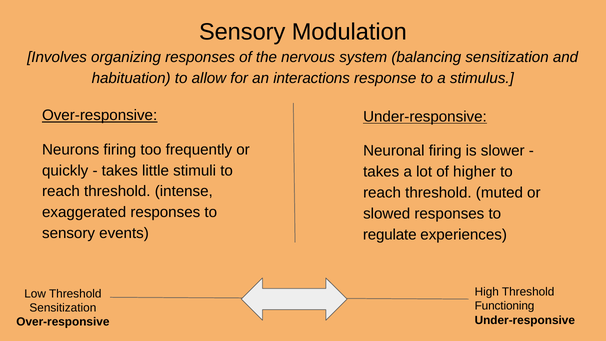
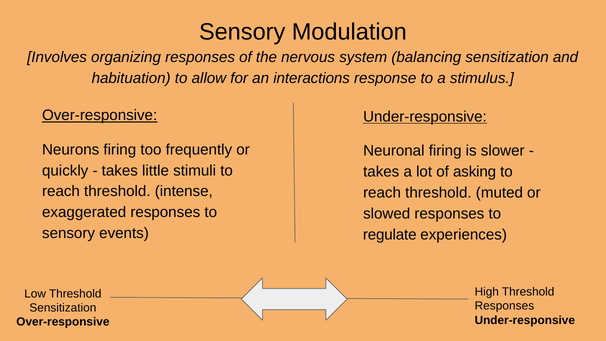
higher: higher -> asking (475, 172)
Functioning: Functioning -> Responses (504, 306)
